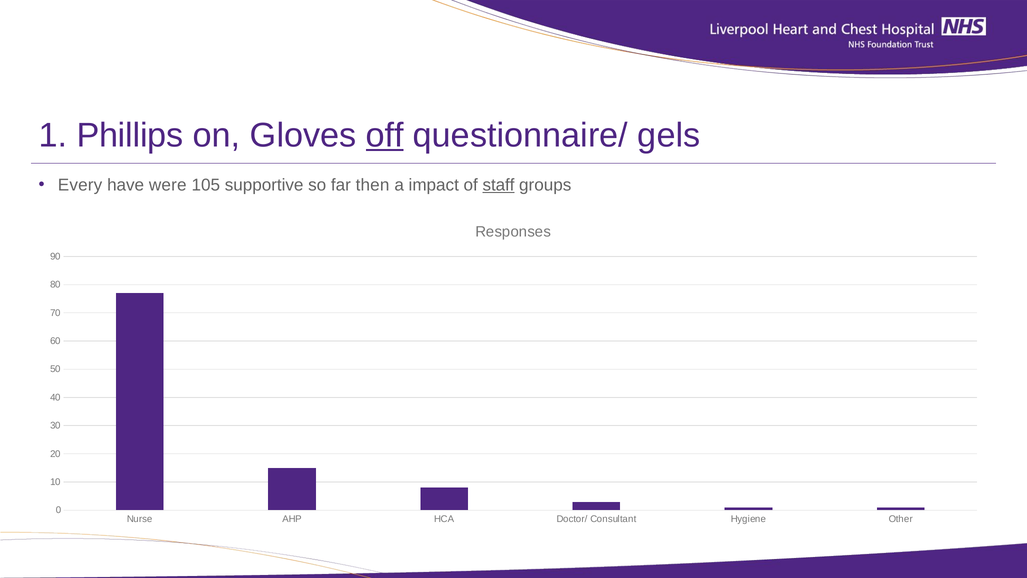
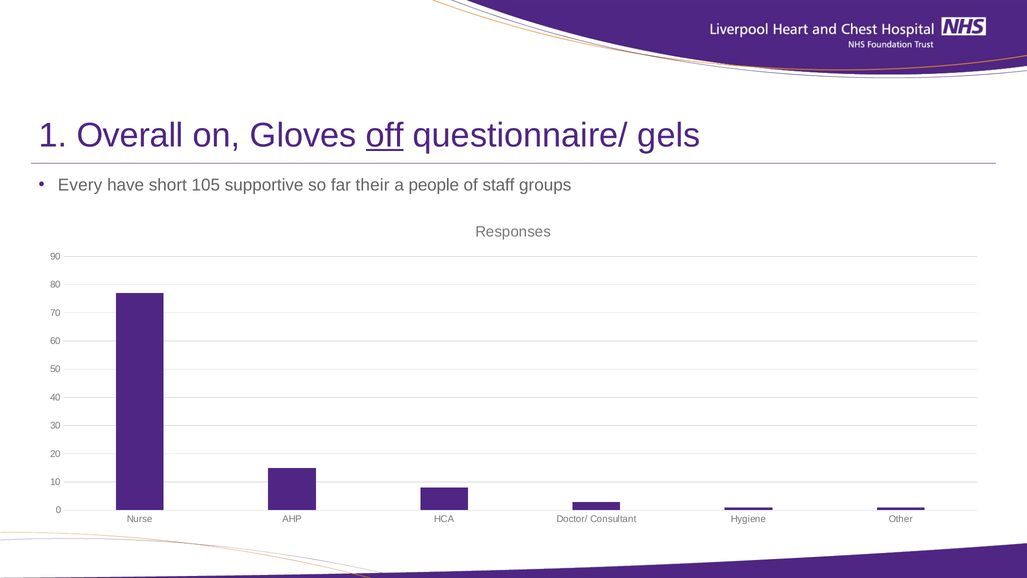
Phillips: Phillips -> Overall (130, 135)
were: were -> short (168, 185)
then: then -> their (373, 185)
impact: impact -> people (434, 185)
staff underline: present -> none (499, 185)
